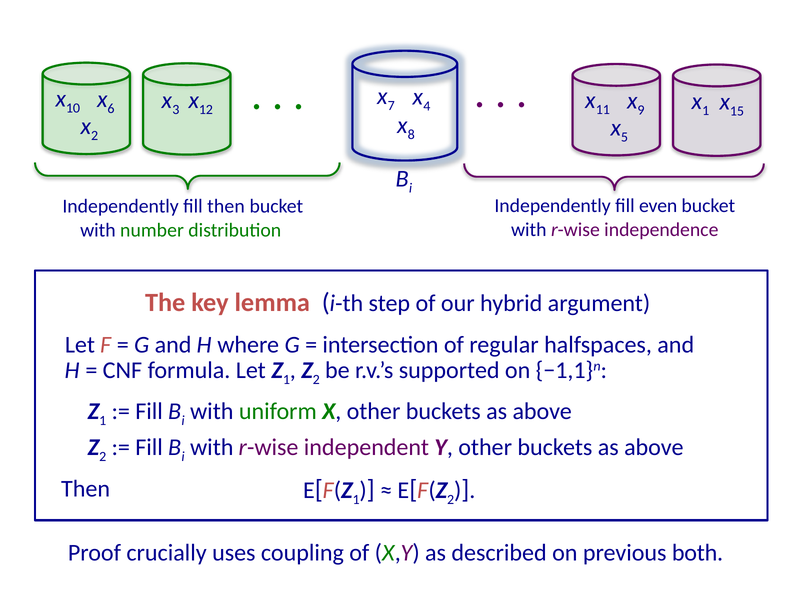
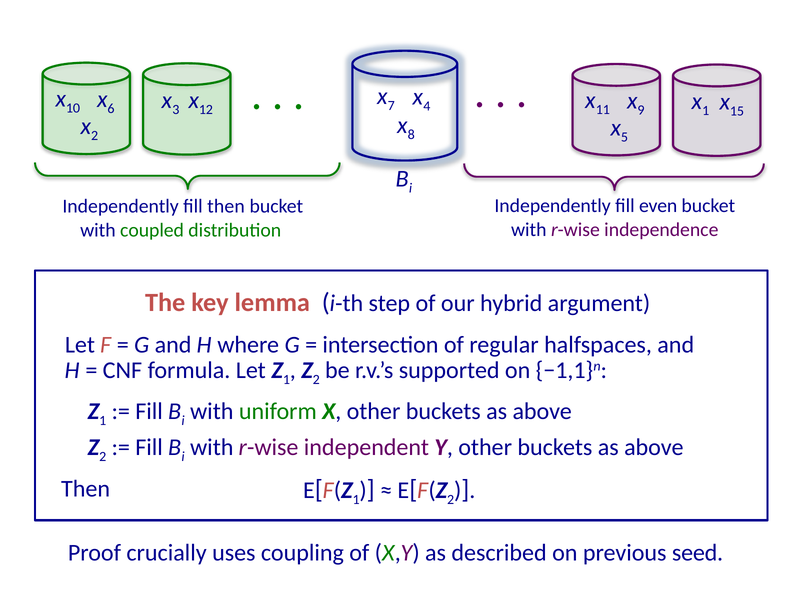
number: number -> coupled (152, 230)
both: both -> seed (698, 553)
